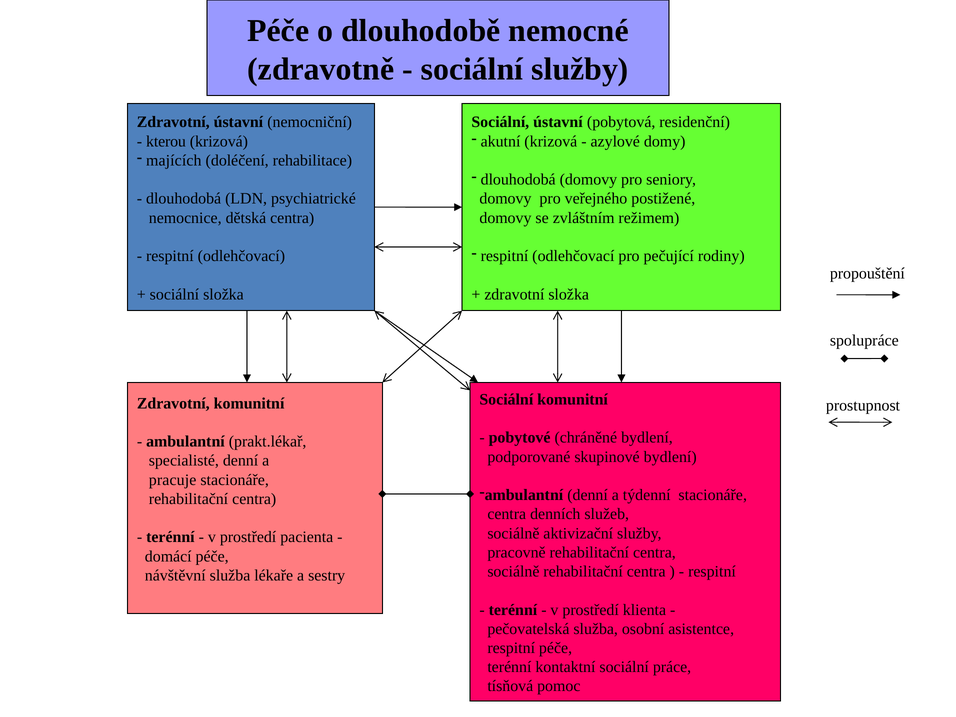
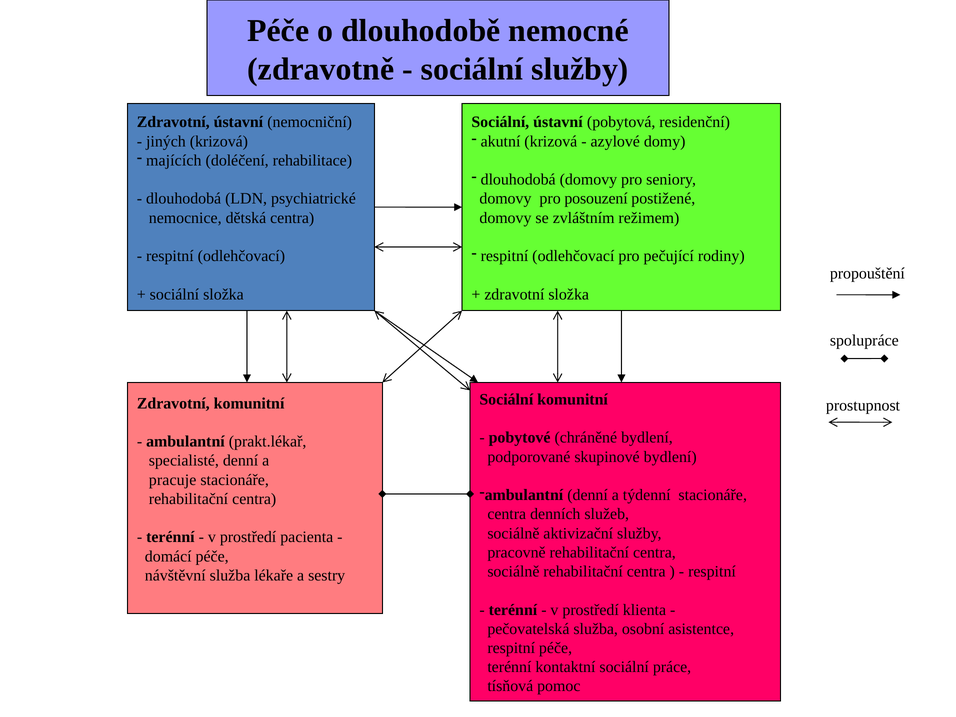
kterou: kterou -> jiných (166, 141)
veřejného: veřejného -> posouzení (596, 199)
